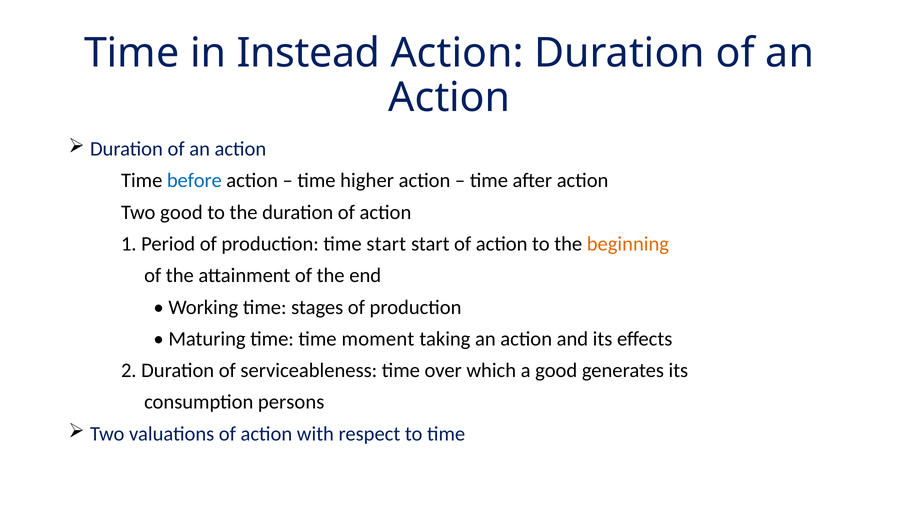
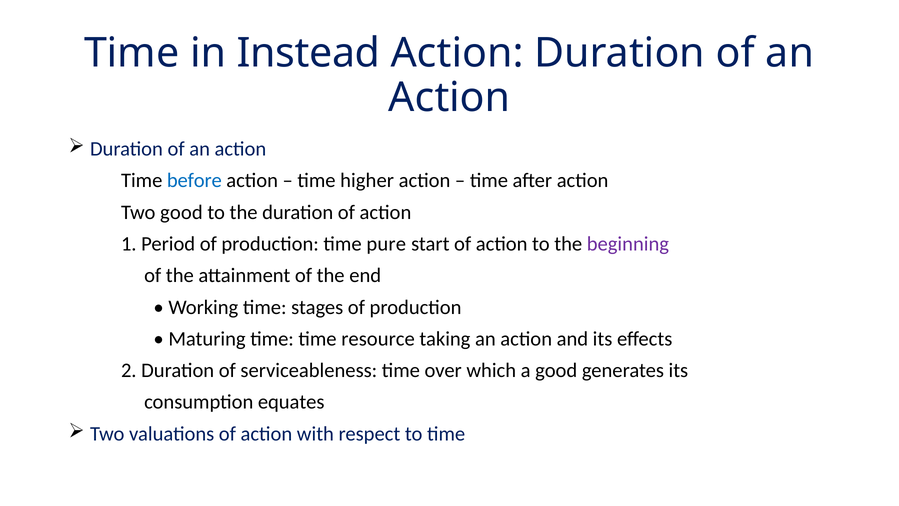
time start: start -> pure (386, 244)
beginning colour: orange -> purple (628, 244)
moment: moment -> resource (378, 339)
persons: persons -> equates (291, 402)
